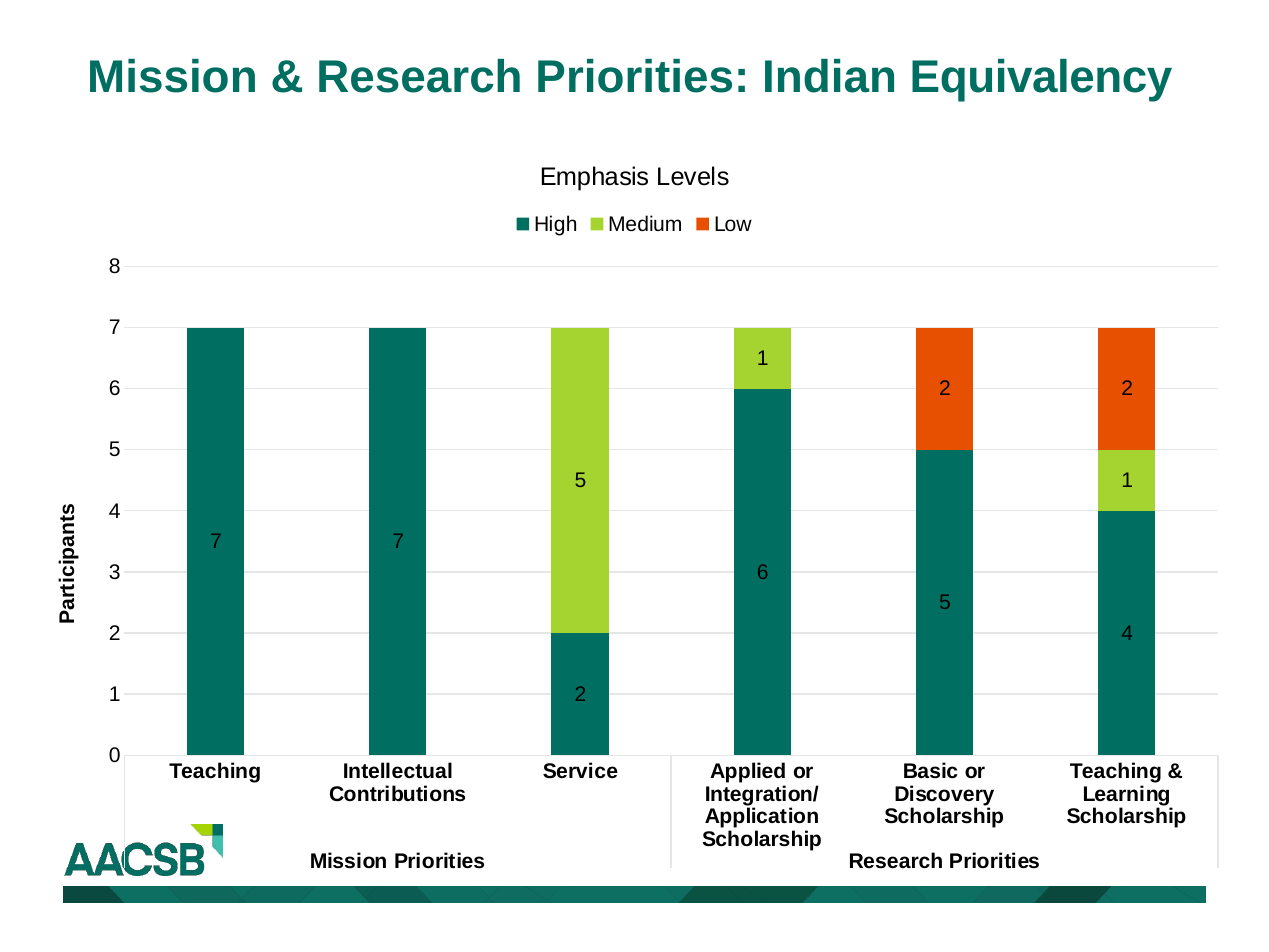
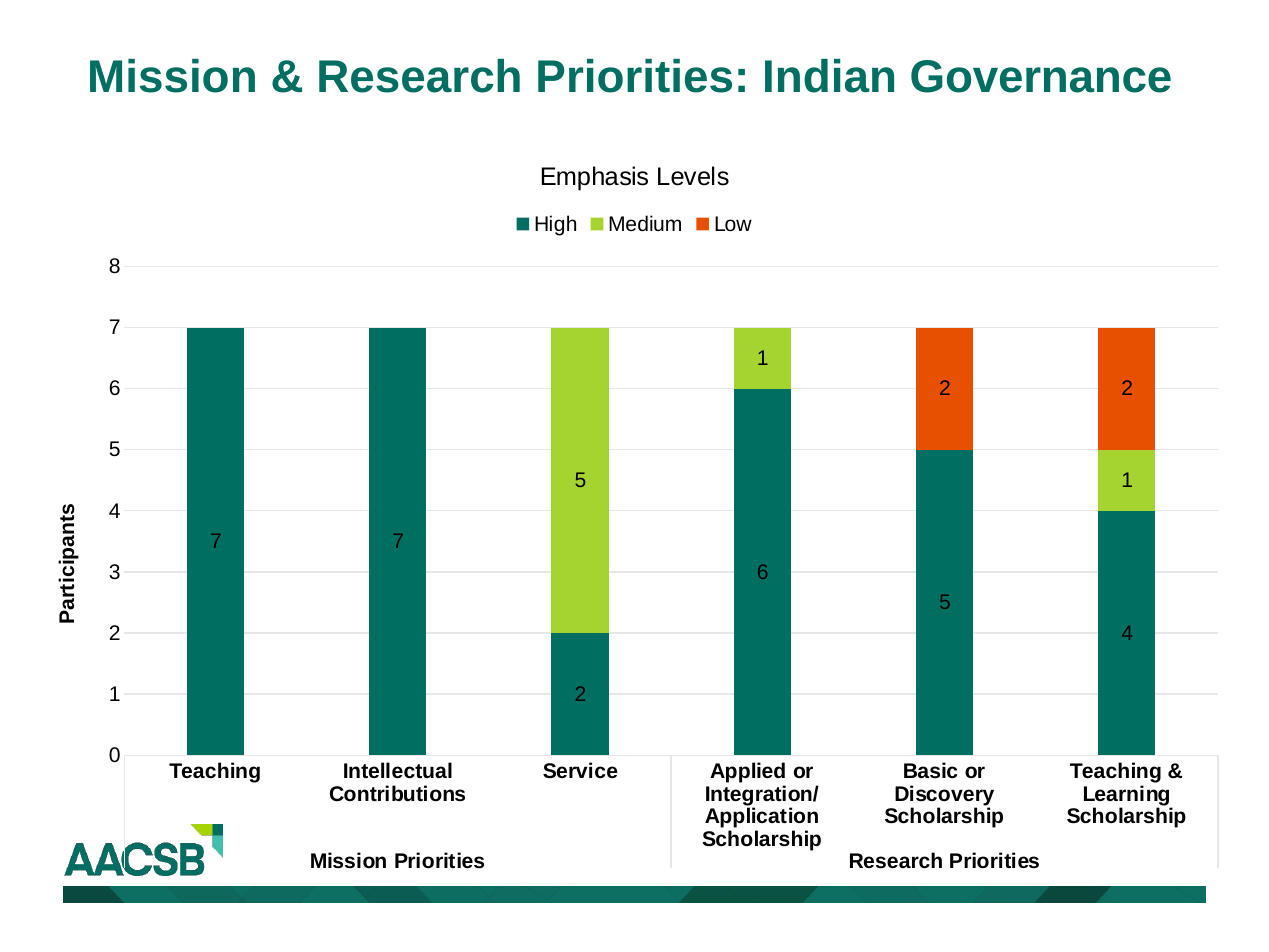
Equivalency: Equivalency -> Governance (1041, 78)
